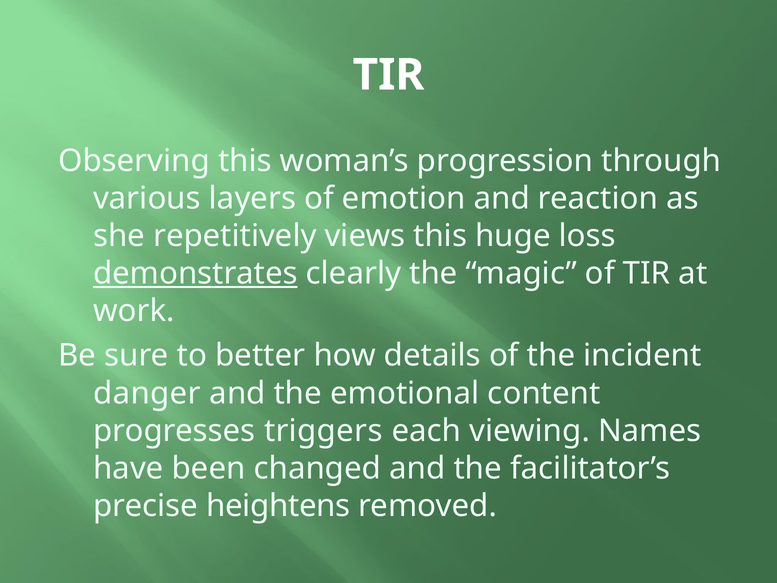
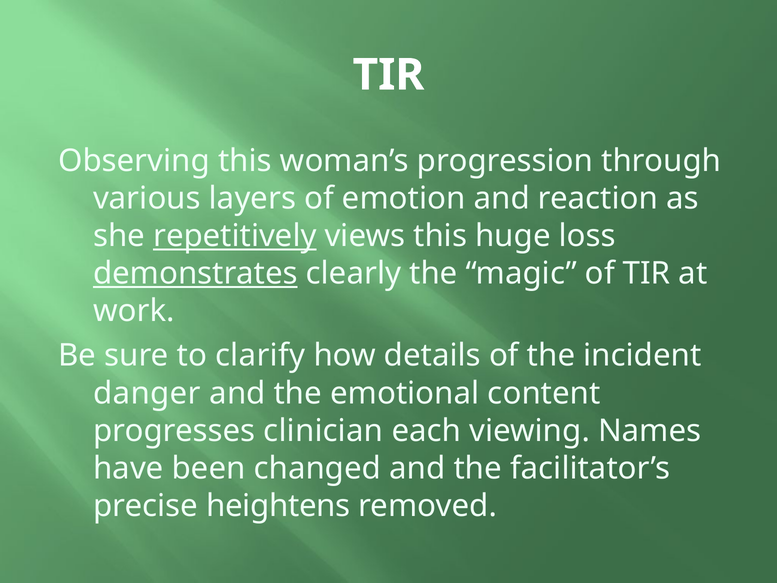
repetitively underline: none -> present (235, 236)
better: better -> clarify (260, 356)
triggers: triggers -> clinician (323, 431)
